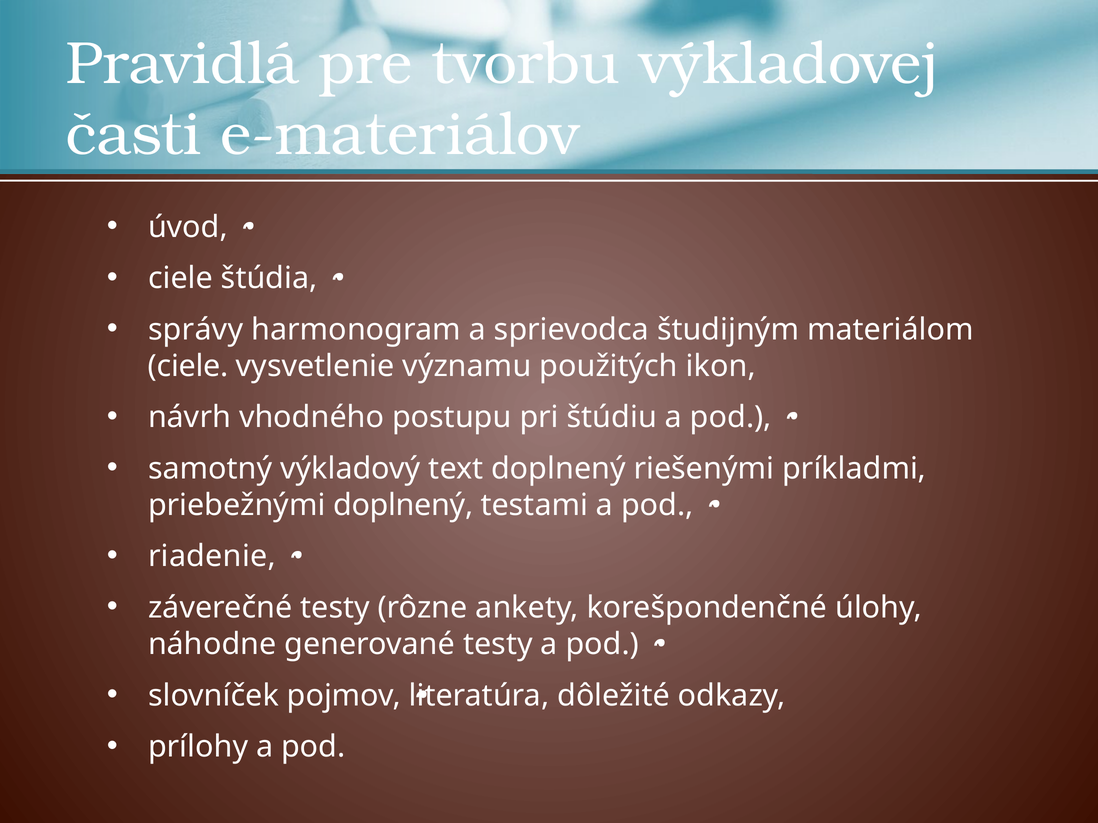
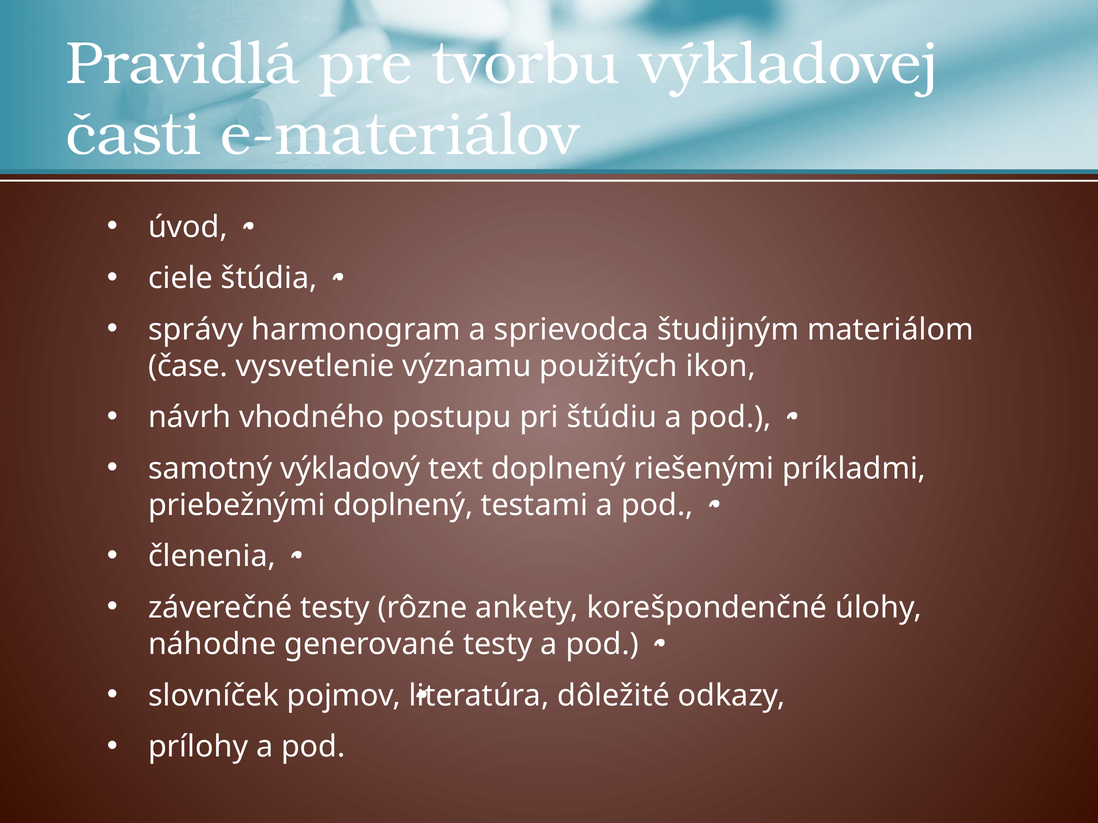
ciele: ciele -> čase (188, 366)
riadenie: riadenie -> členenia (212, 557)
